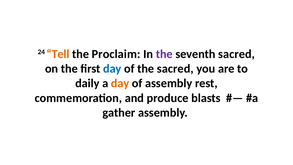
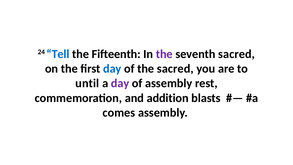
Tell colour: orange -> blue (58, 54)
Proclaim: Proclaim -> Fifteenth (116, 54)
daily: daily -> until (87, 83)
day colour: orange -> purple (120, 83)
produce: produce -> addition (168, 98)
gather: gather -> comes (119, 113)
